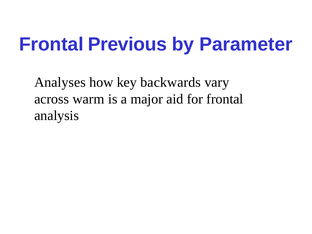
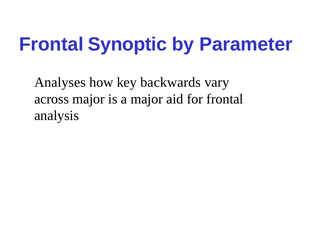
Previous: Previous -> Synoptic (127, 44)
across warm: warm -> major (89, 99)
